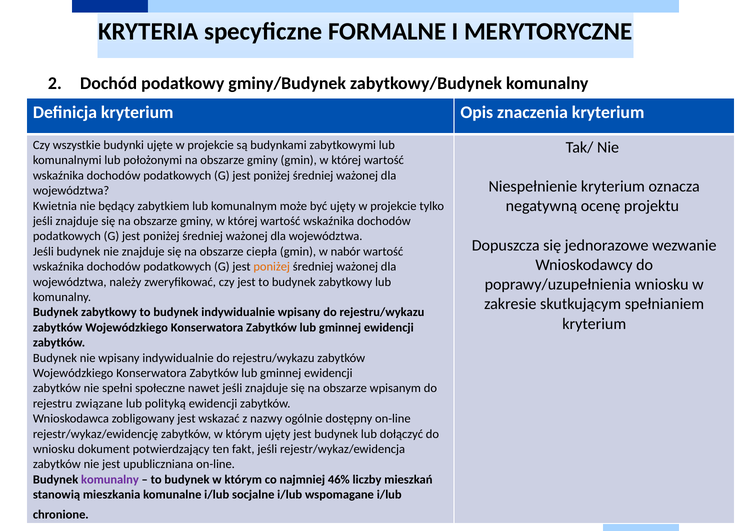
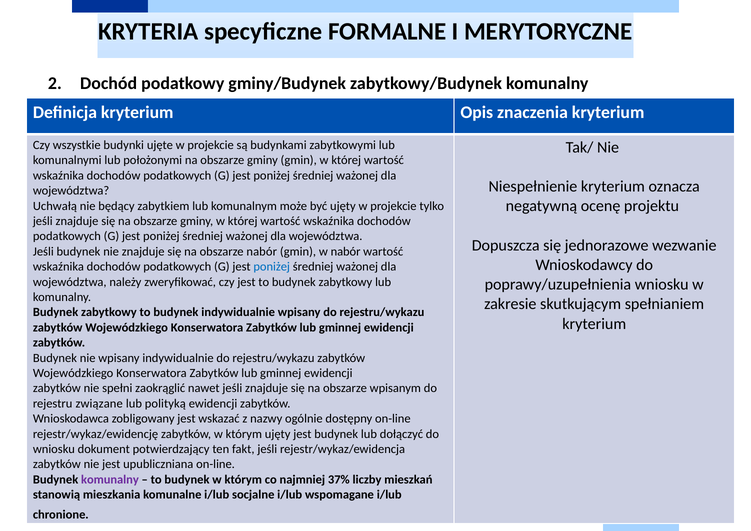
Kwietnia: Kwietnia -> Uchwałą (55, 206)
obszarze ciepła: ciepła -> nabór (262, 252)
poniżej colour: orange -> blue (272, 267)
społeczne: społeczne -> zaokrąglić (160, 388)
46%: 46% -> 37% (339, 479)
